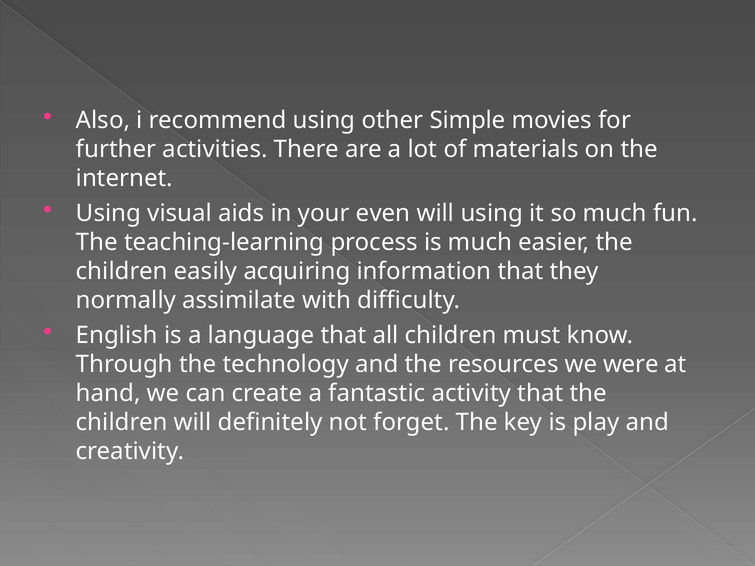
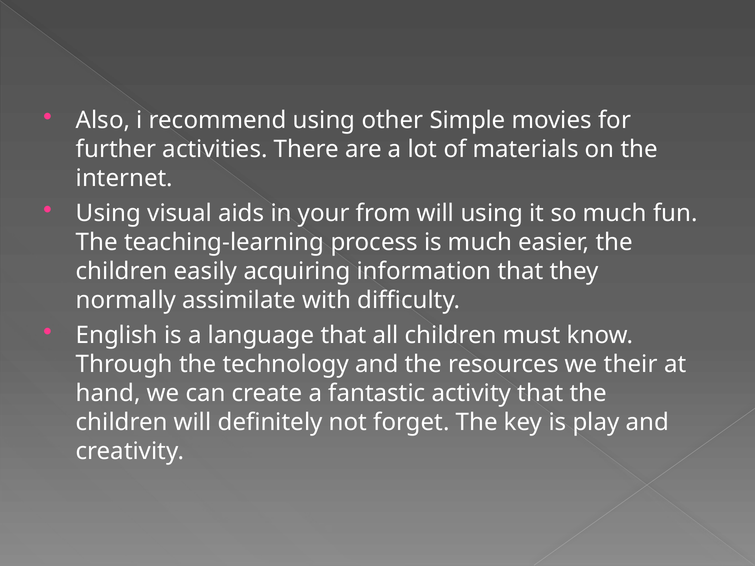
even: even -> from (383, 214)
were: were -> their (631, 365)
